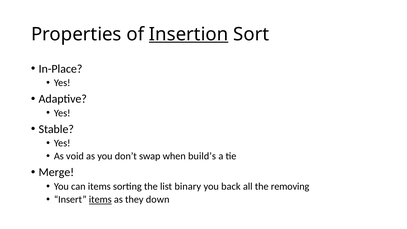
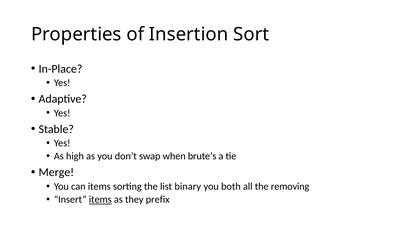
Insertion underline: present -> none (189, 34)
void: void -> high (75, 156)
build’s: build’s -> brute’s (202, 156)
back: back -> both (231, 186)
down: down -> prefix (158, 199)
